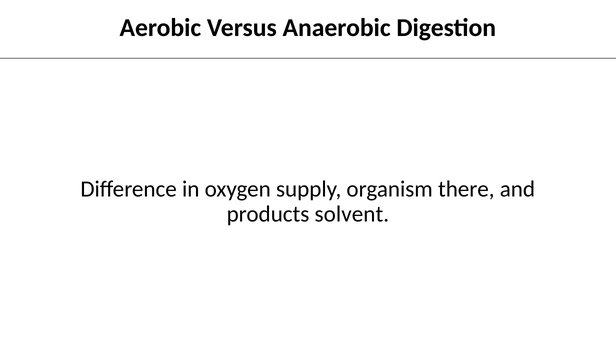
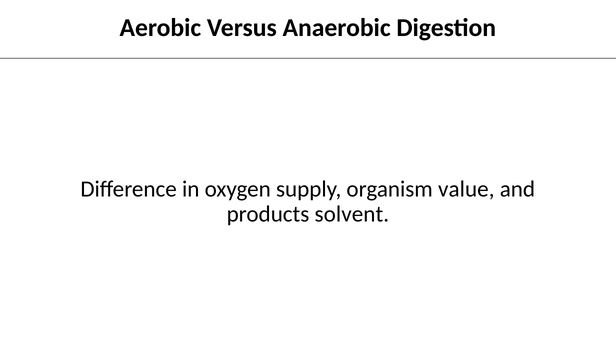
there: there -> value (466, 189)
